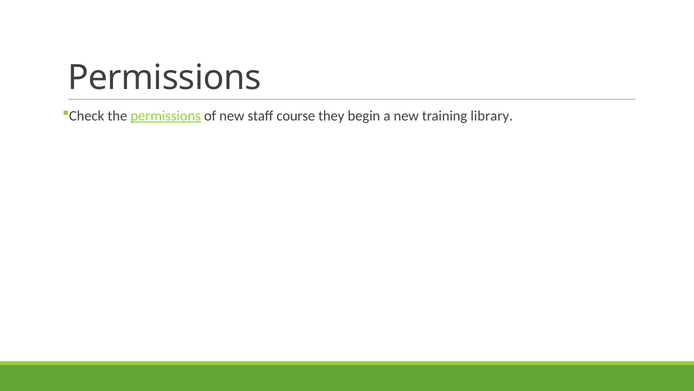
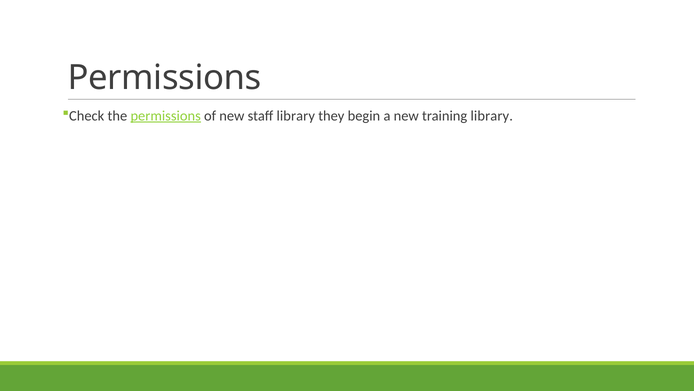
staff course: course -> library (296, 116)
